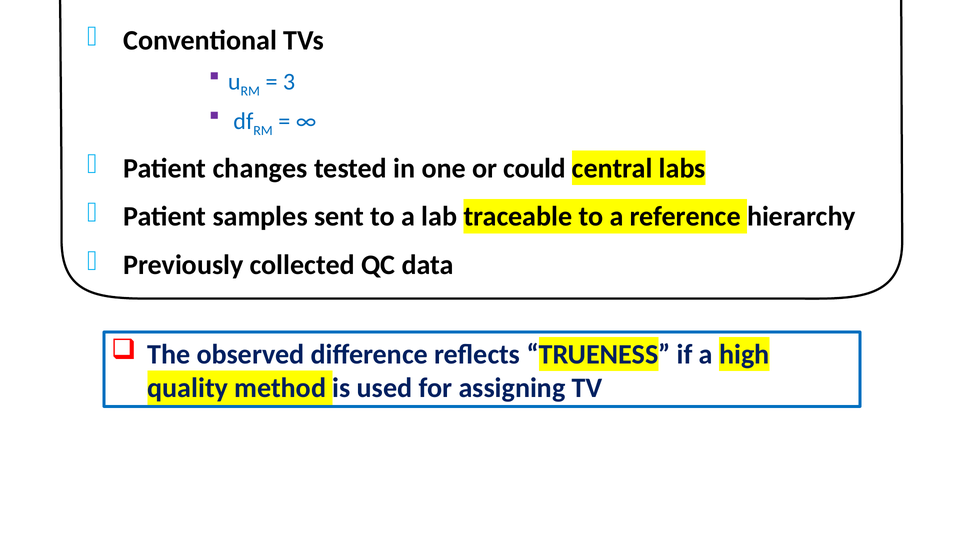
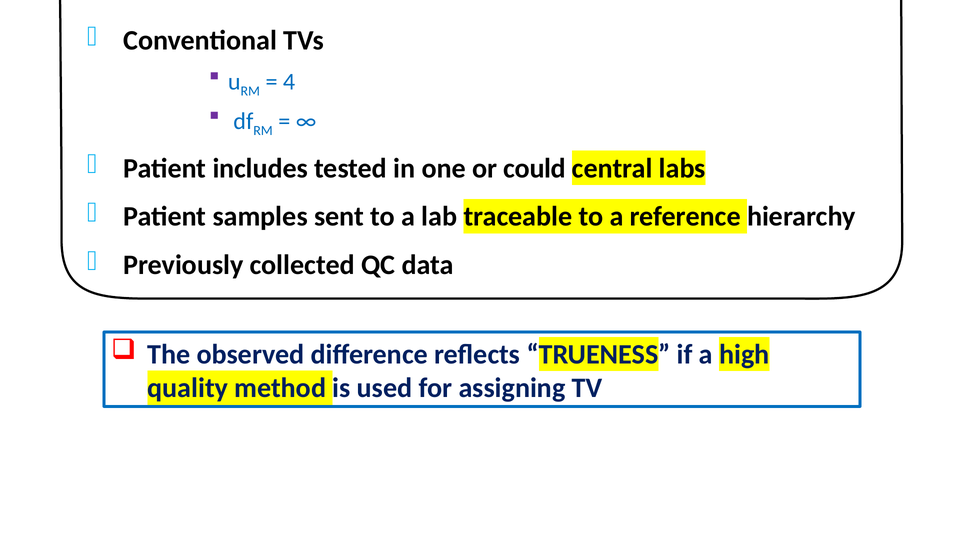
3: 3 -> 4 (289, 82)
changes: changes -> includes (260, 168)
